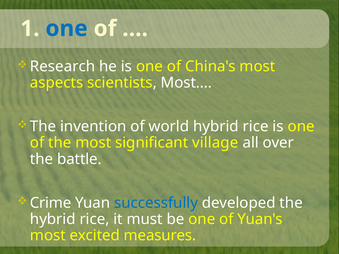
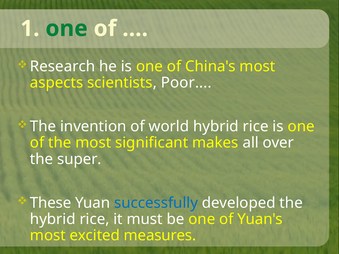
one colour: blue -> green (67, 29)
scientists Most: Most -> Poor (186, 83)
village: village -> makes (215, 143)
battle: battle -> super (79, 159)
Crime: Crime -> These (51, 203)
